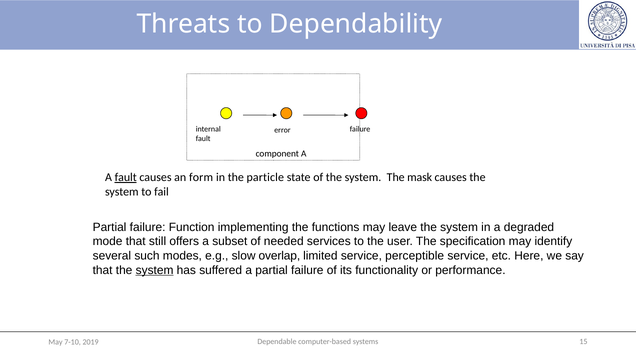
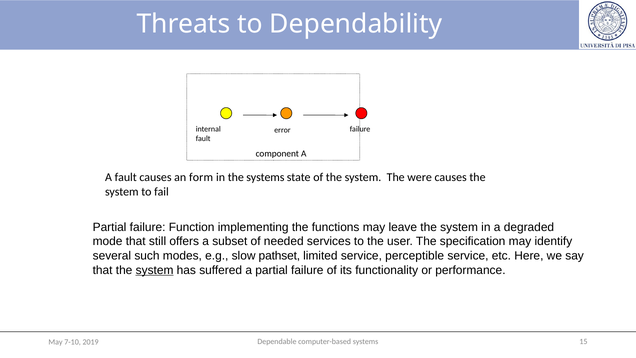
fault underline: present -> none (126, 177)
the particle: particle -> systems (265, 177)
mask: mask -> were (420, 177)
overlap: overlap -> pathset (279, 256)
